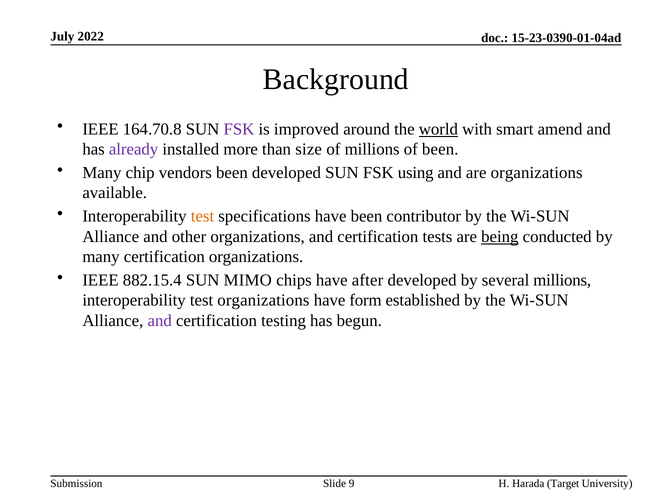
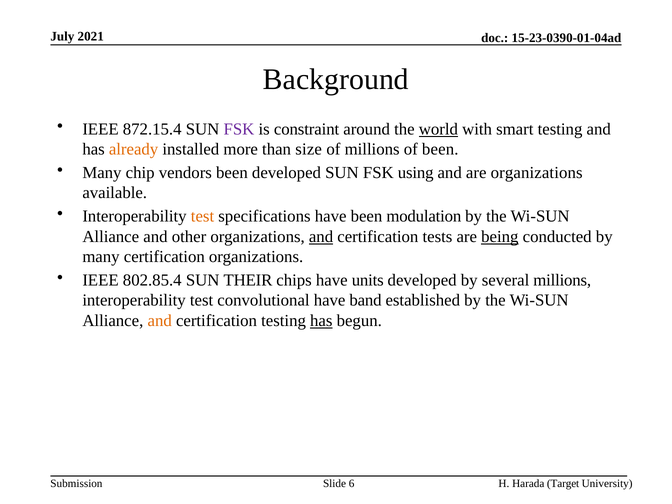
2022: 2022 -> 2021 (91, 37)
164.70.8: 164.70.8 -> 872.15.4 (152, 129)
improved: improved -> constraint (307, 129)
smart amend: amend -> testing (560, 129)
already colour: purple -> orange (134, 149)
contributor: contributor -> modulation (424, 216)
and underline: none -> present (321, 237)
882.15.4: 882.15.4 -> 802.85.4 (152, 280)
MIMO: MIMO -> THEIR (248, 280)
after: after -> units (368, 280)
test organizations: organizations -> convolutional (263, 300)
form: form -> band (366, 300)
and colour: purple -> orange (160, 321)
has underline: none -> present (321, 321)
9: 9 -> 6 (352, 483)
